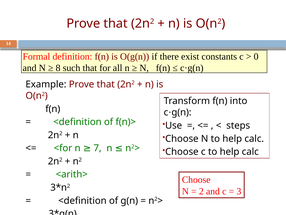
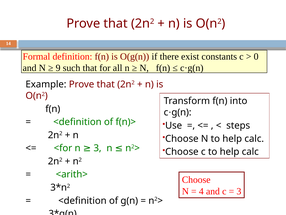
8: 8 -> 9 (58, 68)
n 7: 7 -> 3 (98, 148)
2: 2 -> 4 (201, 191)
